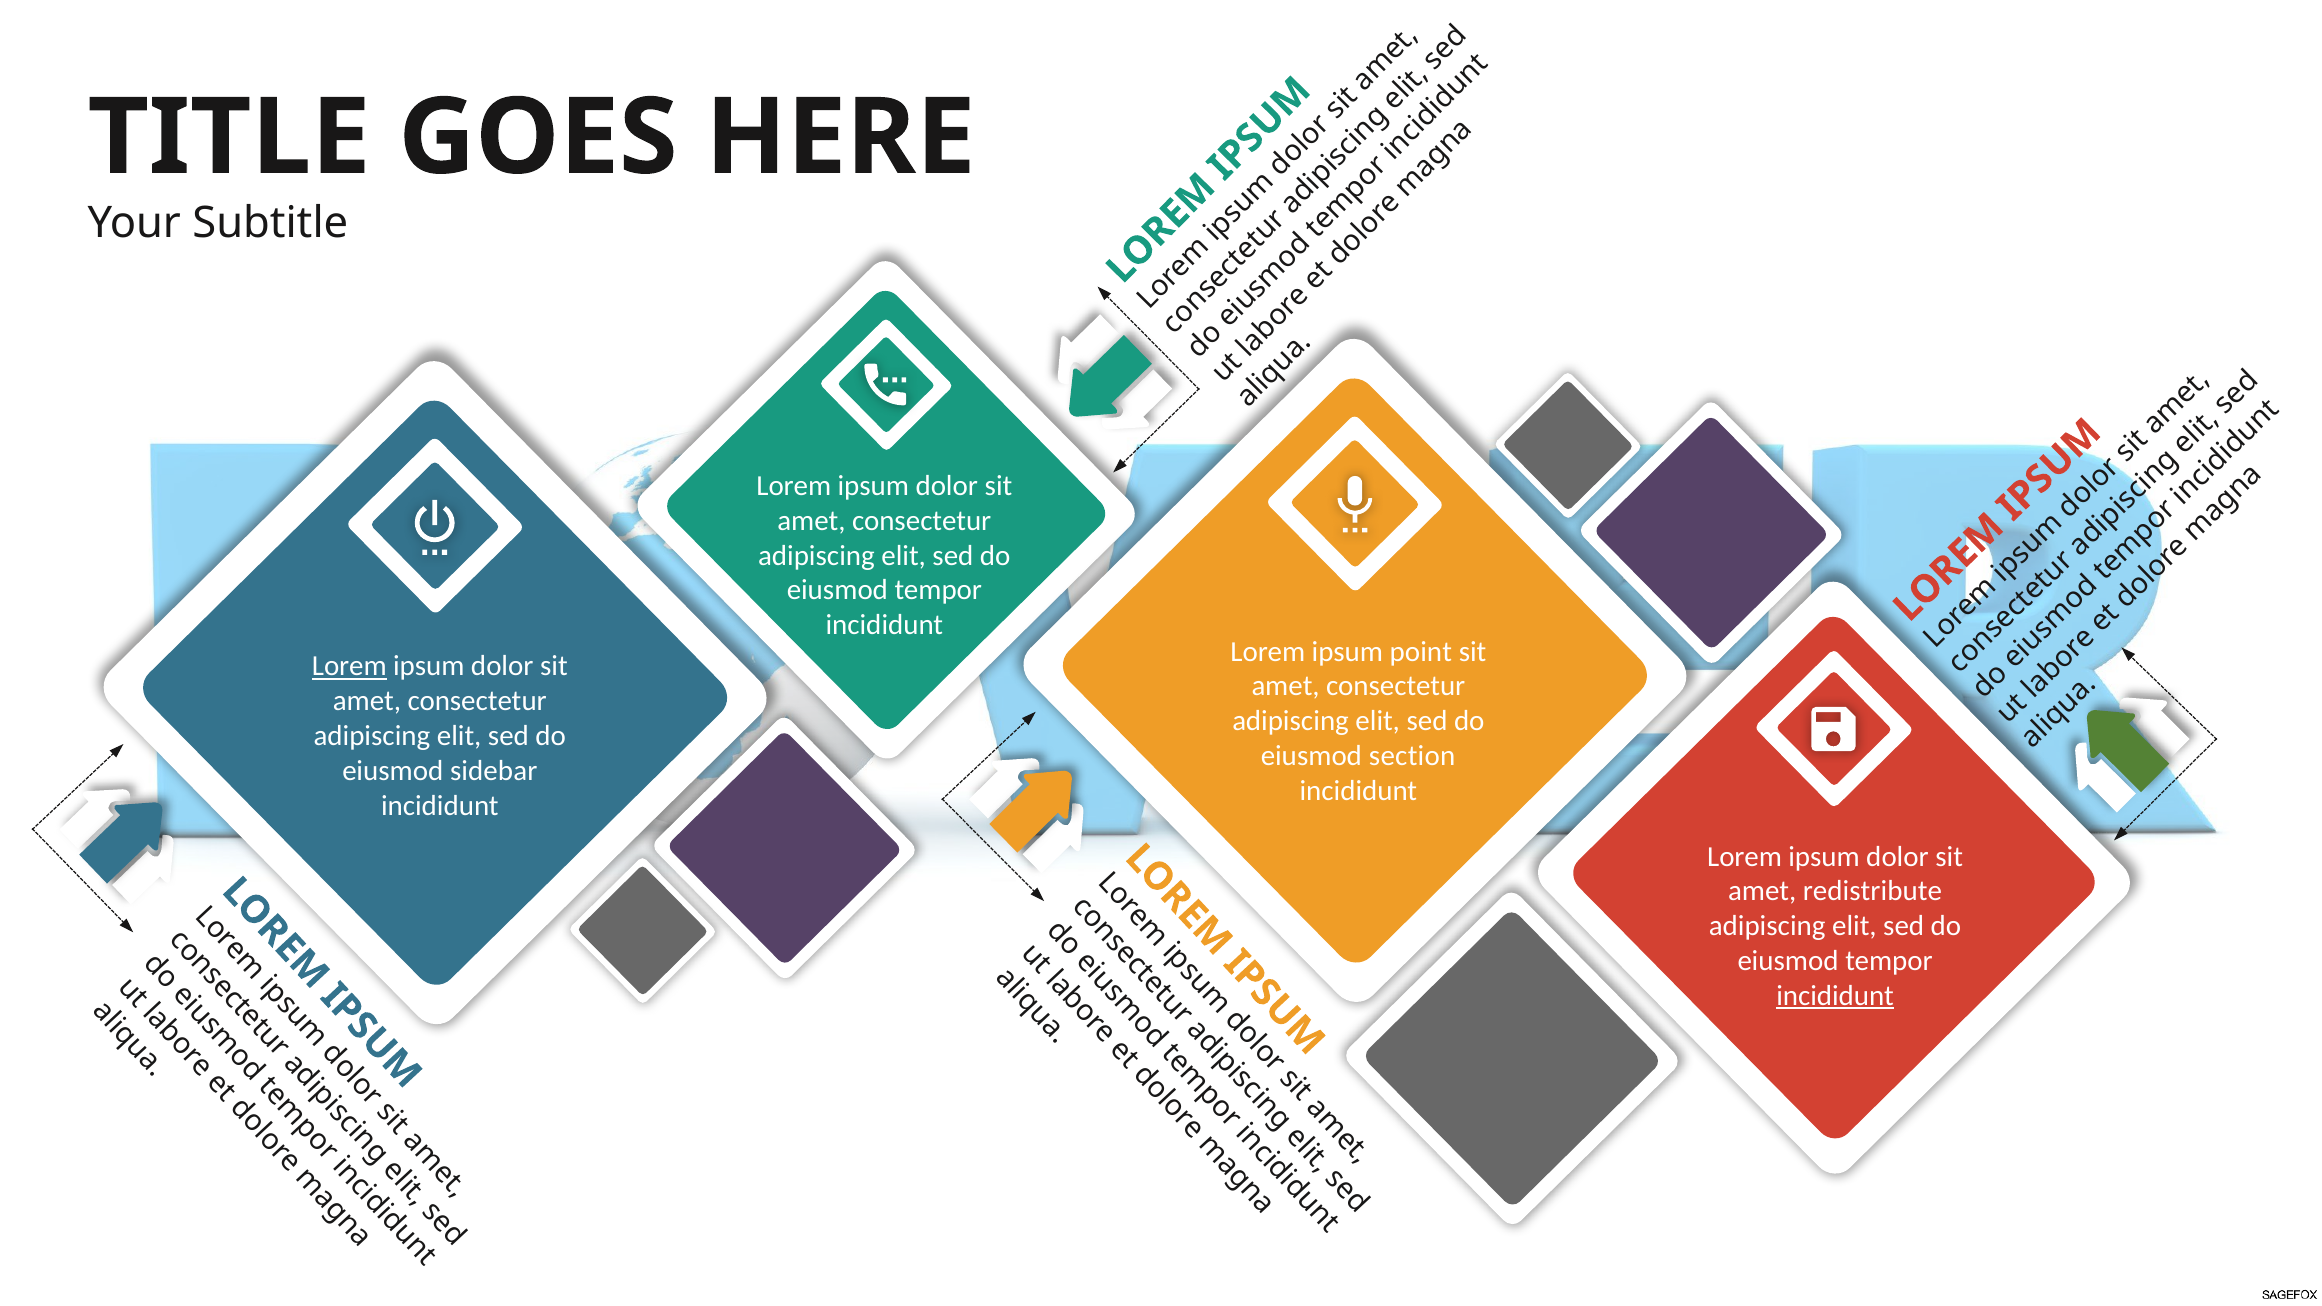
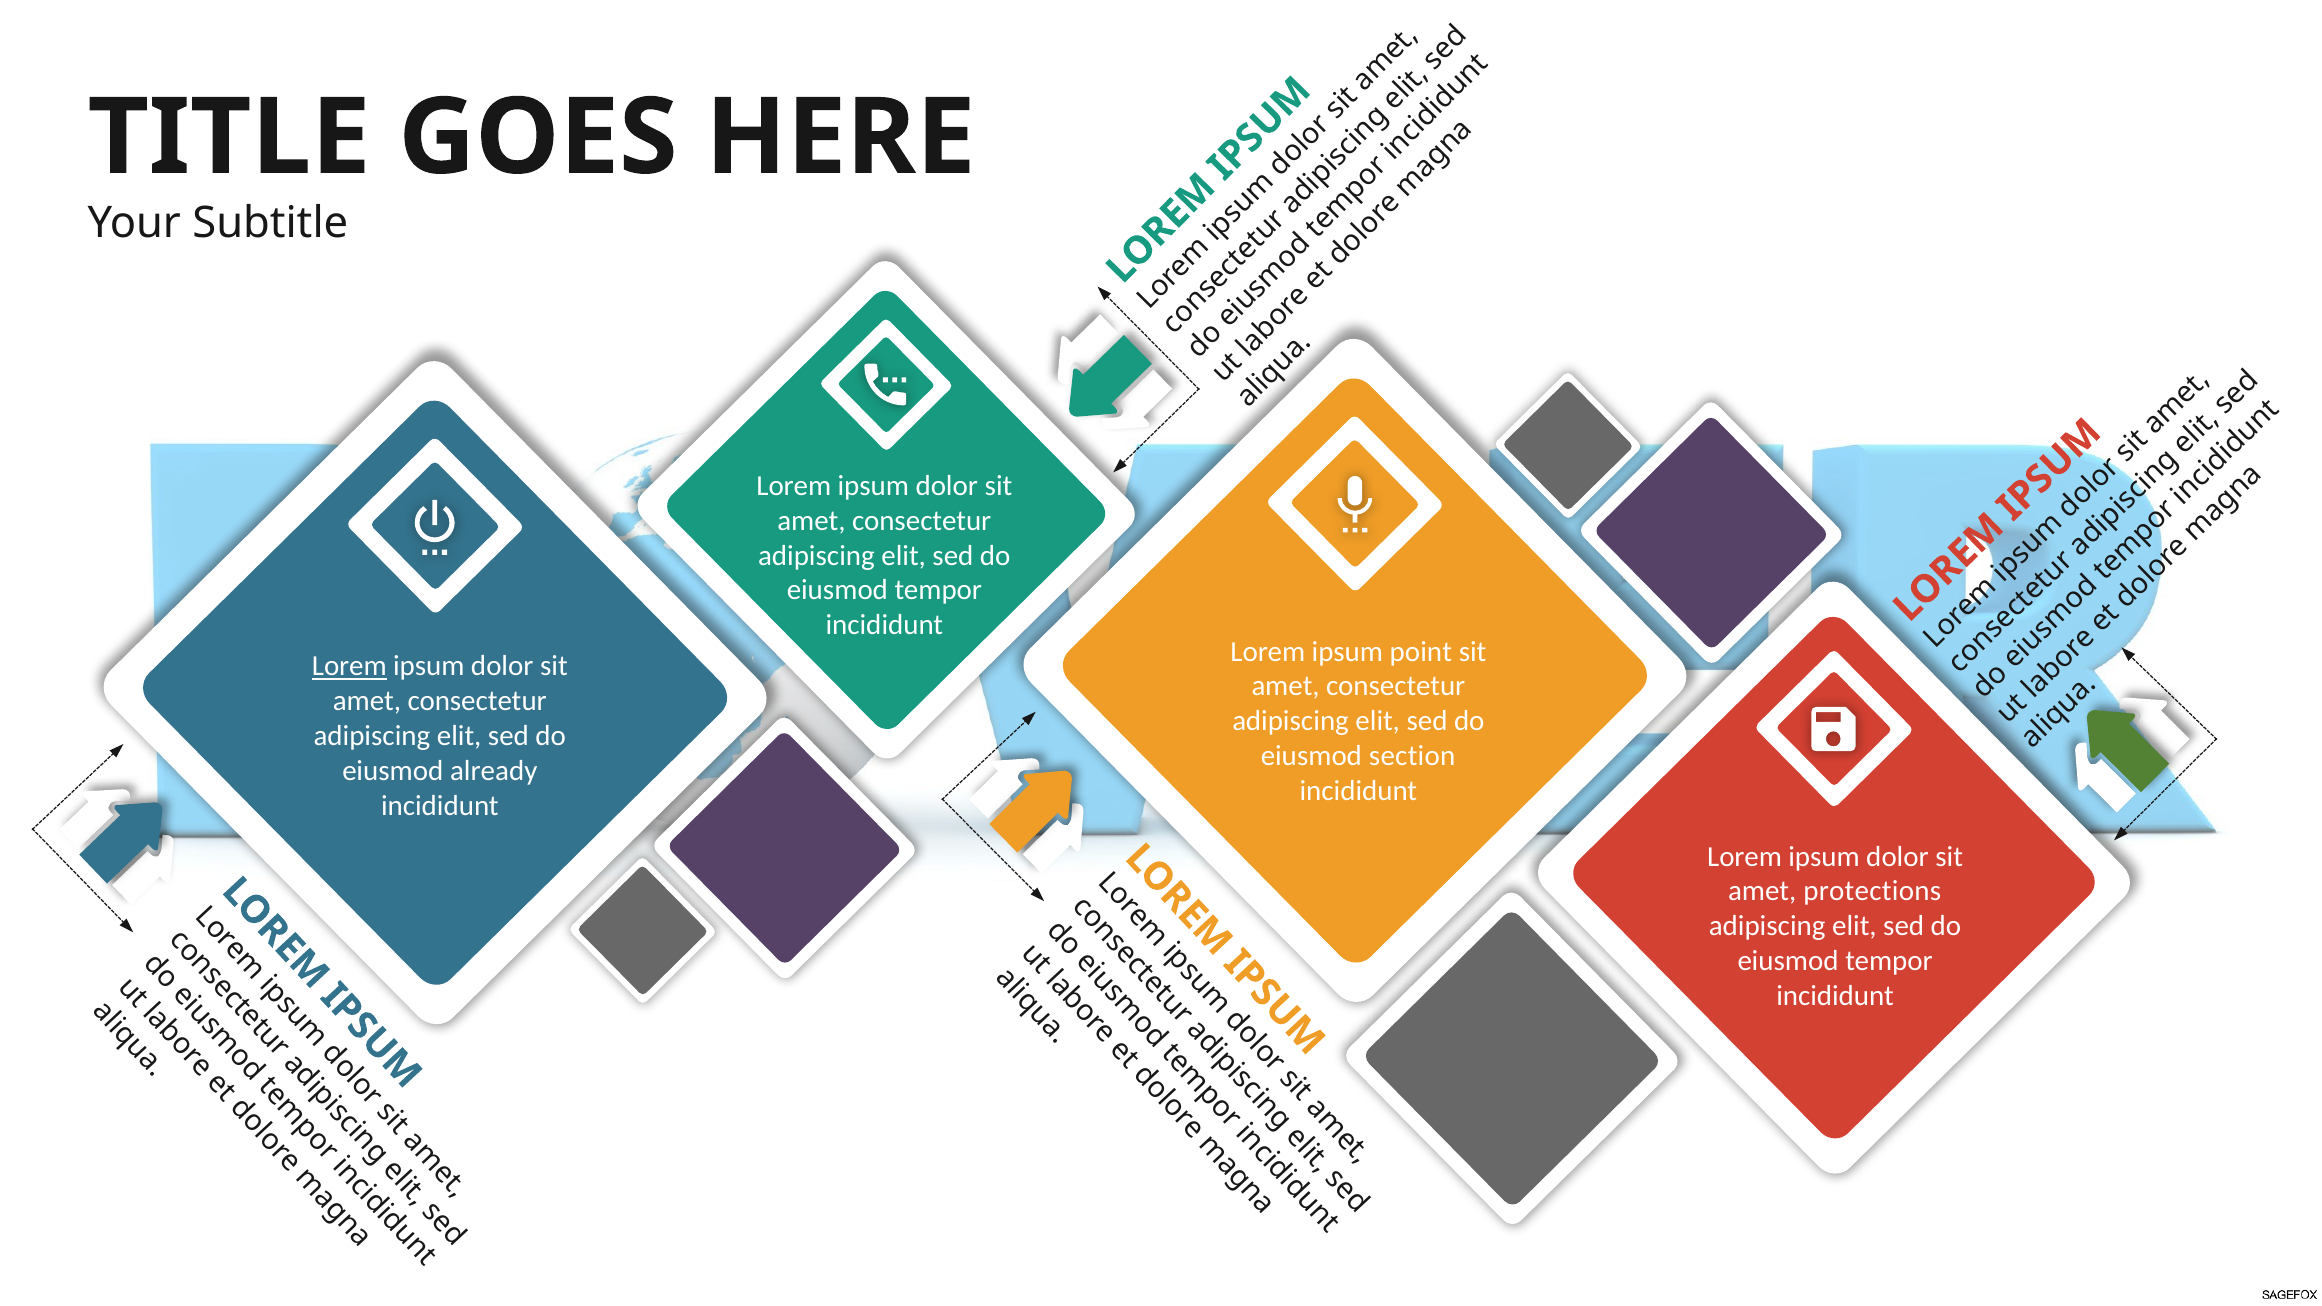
sidebar: sidebar -> already (494, 771)
redistribute: redistribute -> protections (1872, 891)
incididunt underline: present -> none (1835, 996)
